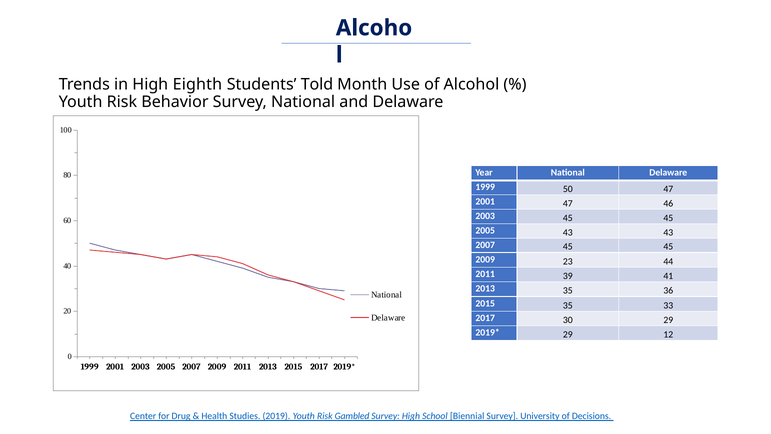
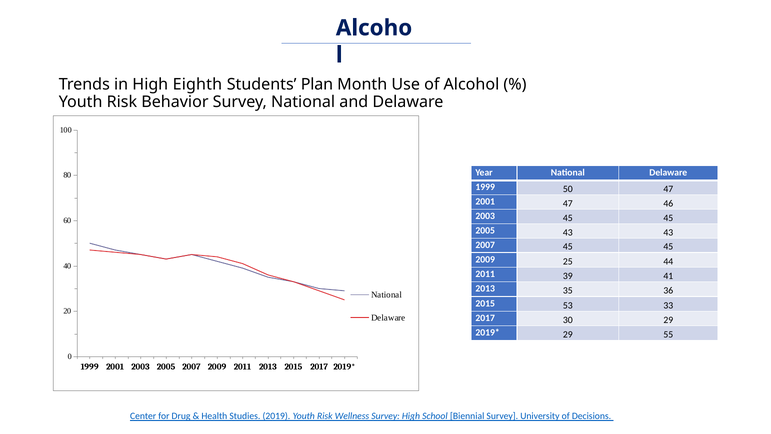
Told: Told -> Plan (317, 85)
23: 23 -> 25 (568, 261)
2015 35: 35 -> 53 (568, 305)
12: 12 -> 55 (668, 335)
Gambled: Gambled -> Wellness (352, 416)
